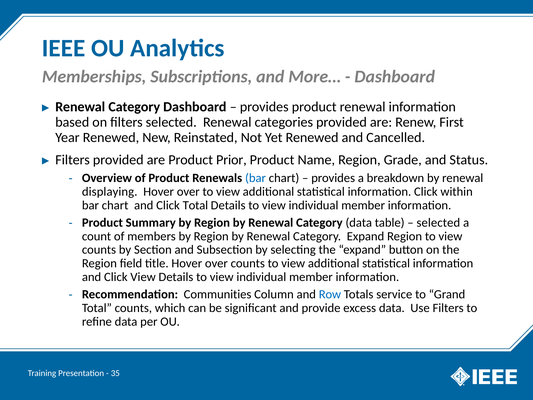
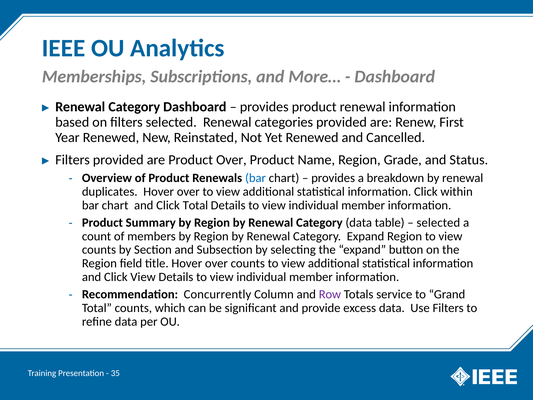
Product Prior: Prior -> Over (231, 160)
displaying: displaying -> duplicates (110, 192)
Communities: Communities -> Concurrently (217, 294)
Row colour: blue -> purple (330, 294)
